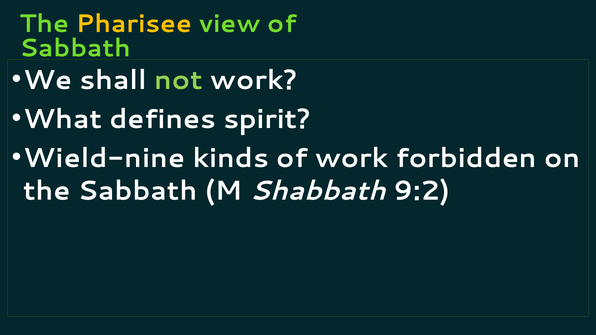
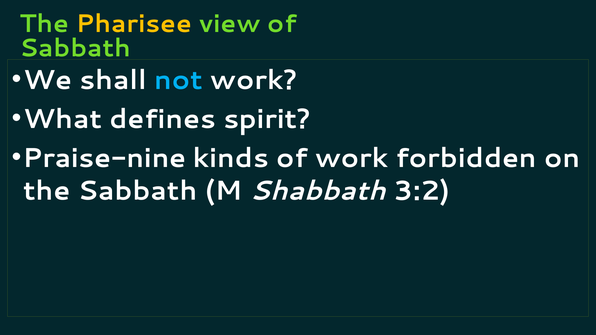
not colour: light green -> light blue (179, 80)
Wield-nine: Wield-nine -> Praise-nine (104, 158)
9:2: 9:2 -> 3:2 (422, 191)
